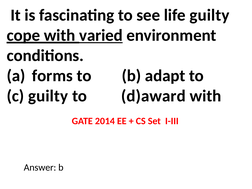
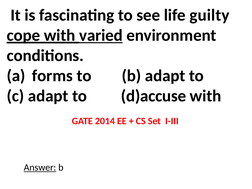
c guilty: guilty -> adapt (48, 96)
d)award: d)award -> d)accuse (154, 96)
Answer underline: none -> present (40, 167)
